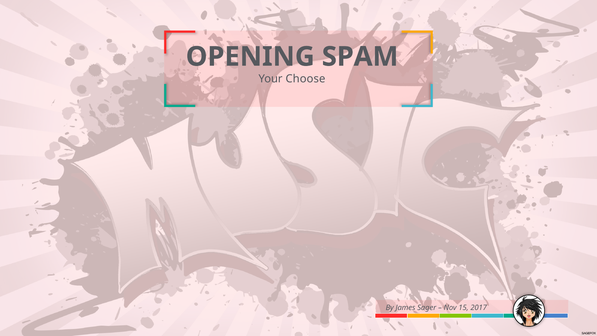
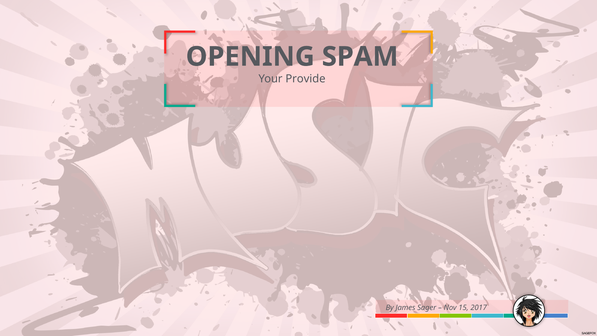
Choose: Choose -> Provide (305, 79)
